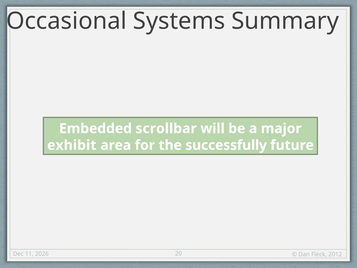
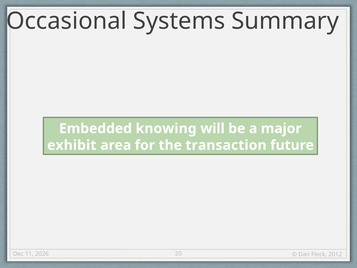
scrollbar: scrollbar -> knowing (166, 128)
successfully: successfully -> transaction (226, 145)
